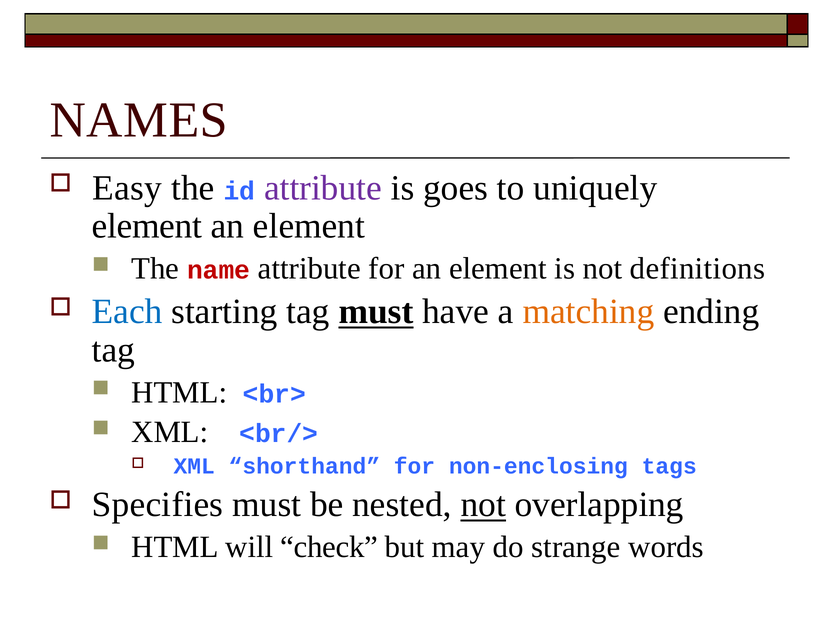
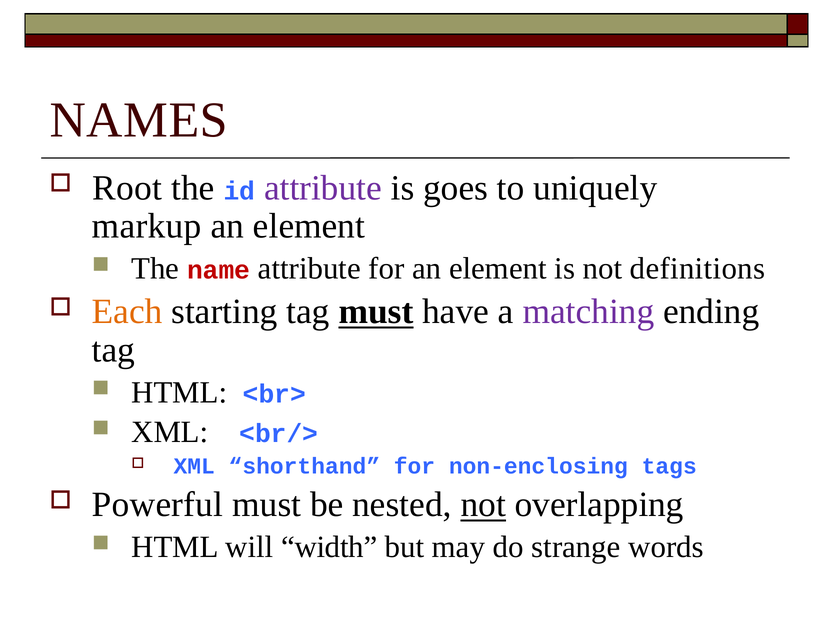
Easy: Easy -> Root (127, 188)
element: element -> markup (147, 226)
Each colour: blue -> orange (127, 312)
matching colour: orange -> purple (588, 312)
Specifies: Specifies -> Powerful (158, 505)
check: check -> width (329, 547)
